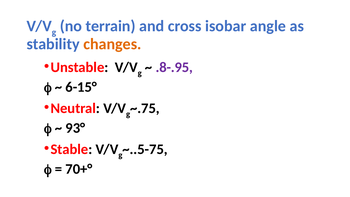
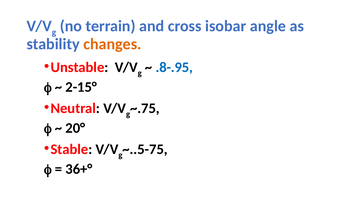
.8-.95 colour: purple -> blue (174, 67)
6-15°: 6-15° -> 2-15° (81, 87)
93°: 93° -> 20° (75, 128)
70+°: 70+° -> 36+° (79, 169)
